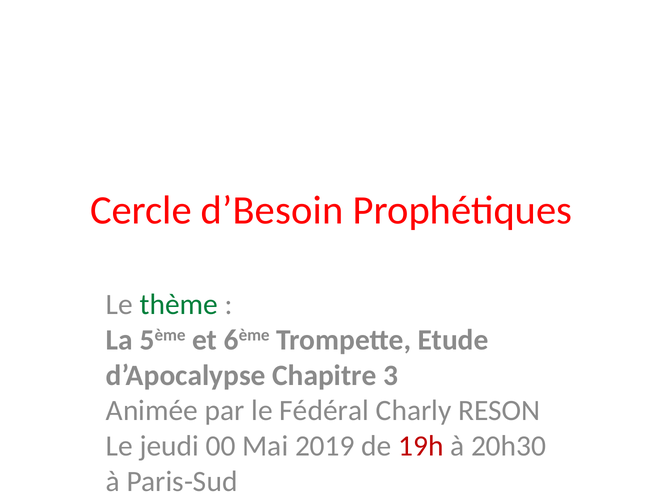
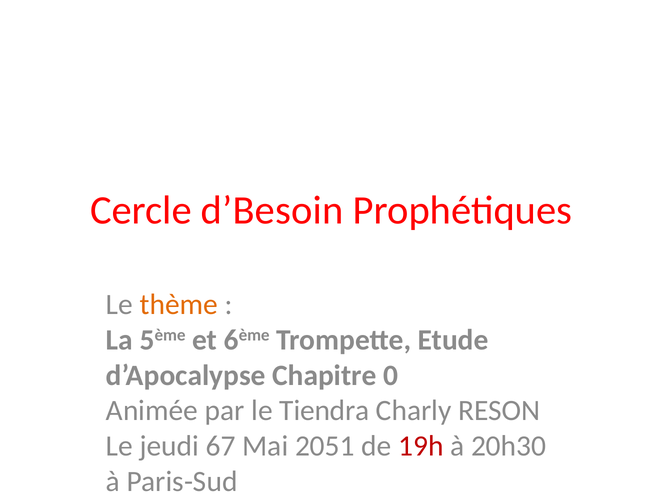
thème colour: green -> orange (179, 305)
3: 3 -> 0 (391, 376)
Fédéral: Fédéral -> Tiendra (324, 411)
00: 00 -> 67 (221, 446)
2019: 2019 -> 2051 (325, 446)
